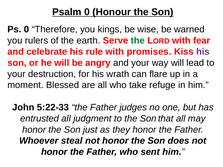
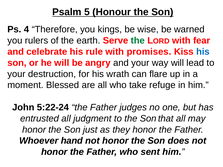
Psalm 0: 0 -> 5 (87, 12)
Ps 0: 0 -> 4 (26, 29)
his colour: purple -> blue (203, 52)
5:22-33: 5:22-33 -> 5:22-24 (53, 108)
steal: steal -> hand (72, 141)
